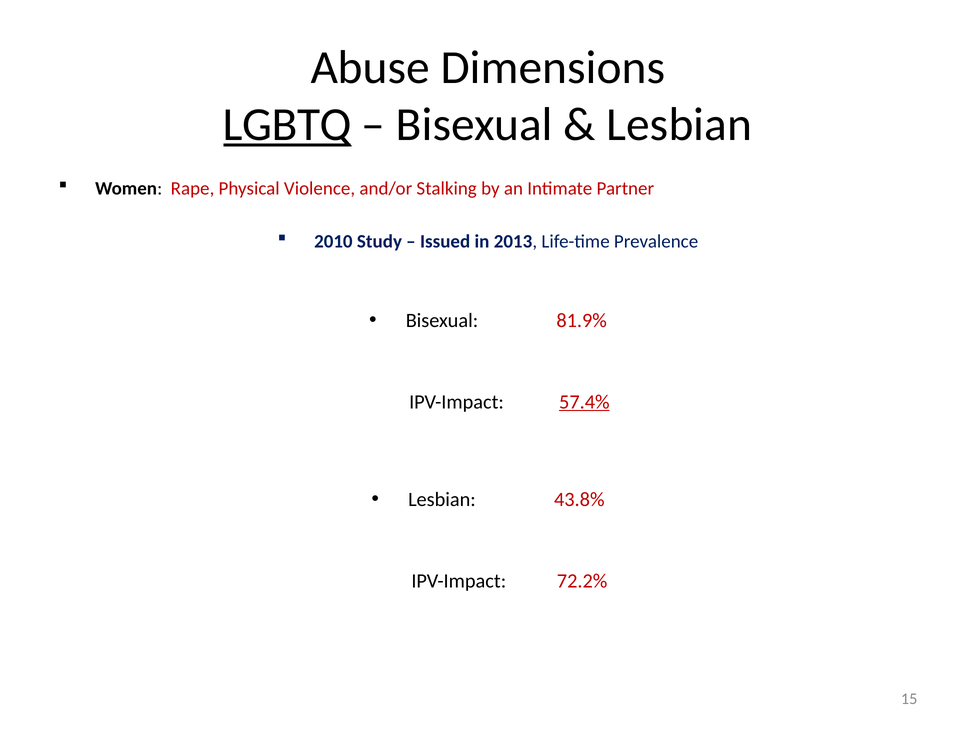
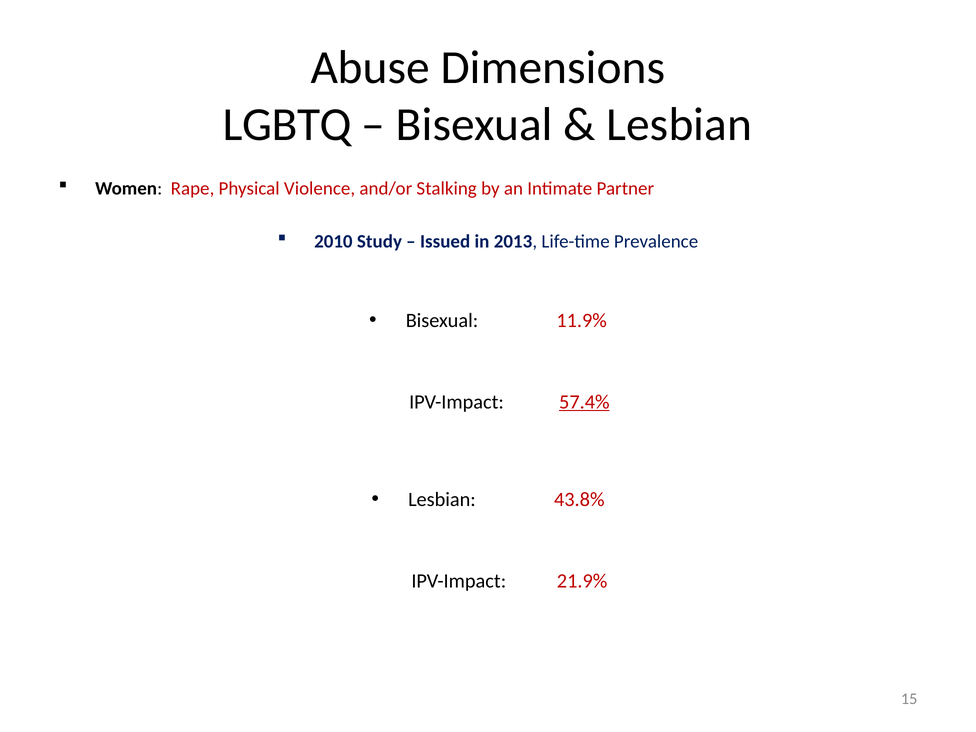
LGBTQ underline: present -> none (287, 125)
81.9%: 81.9% -> 11.9% (582, 321)
72.2%: 72.2% -> 21.9% (582, 581)
